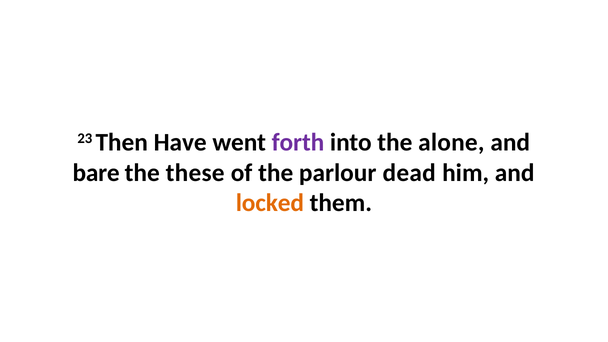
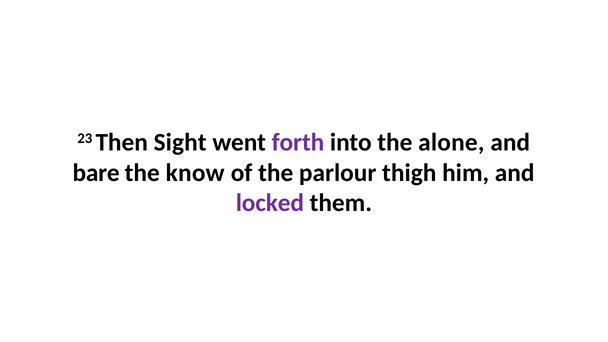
Have: Have -> Sight (180, 142)
these: these -> know (195, 173)
dead: dead -> thigh (409, 173)
locked colour: orange -> purple (270, 203)
